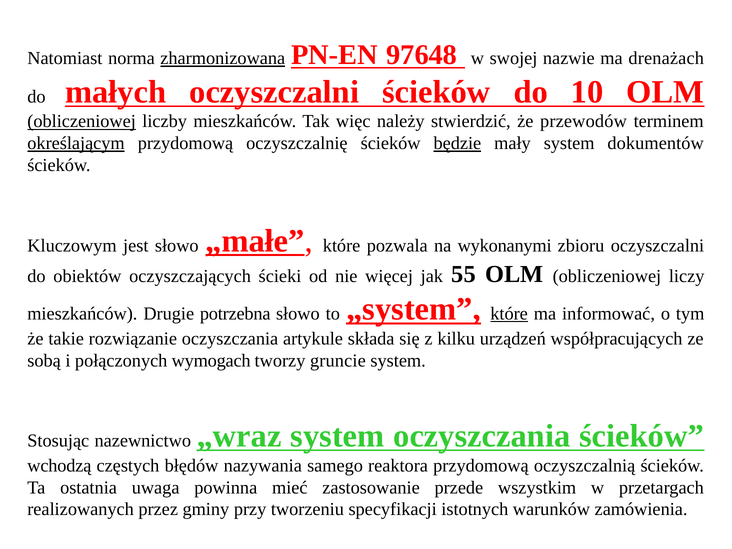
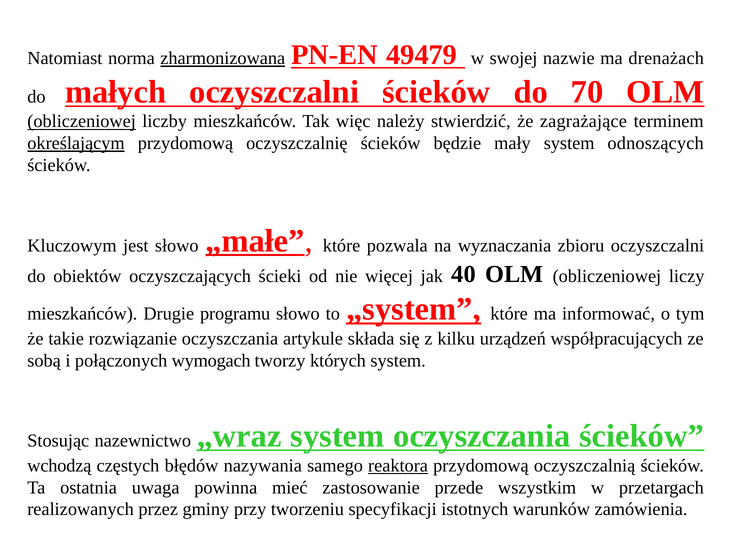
97648: 97648 -> 49479 (422, 55)
10: 10 -> 70 (587, 92)
przewodów: przewodów -> zagrażające (583, 121)
będzie underline: present -> none (457, 143)
dokumentów: dokumentów -> odnoszących (656, 143)
wykonanymi: wykonanymi -> wyznaczania (505, 245)
55: 55 -> 40 (464, 274)
potrzebna: potrzebna -> programu (235, 314)
które underline: present -> none (509, 314)
gruncie: gruncie -> których (338, 361)
reaktora underline: none -> present (398, 466)
